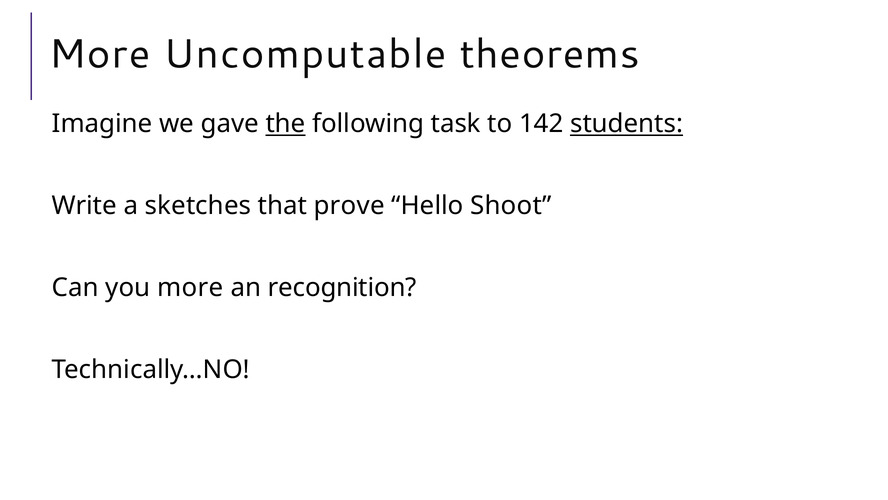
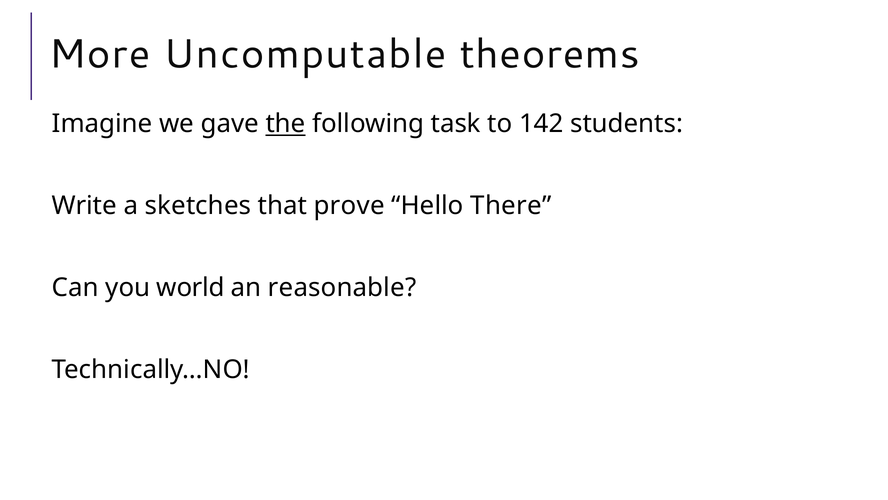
students underline: present -> none (627, 124)
Shoot: Shoot -> There (511, 206)
you more: more -> world (191, 288)
recognition: recognition -> reasonable (342, 288)
